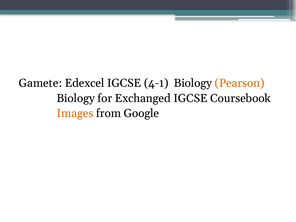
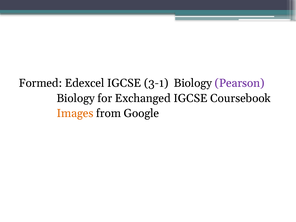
Gamete: Gamete -> Formed (40, 83)
4-1: 4-1 -> 3-1 (156, 83)
Pearson colour: orange -> purple (240, 83)
